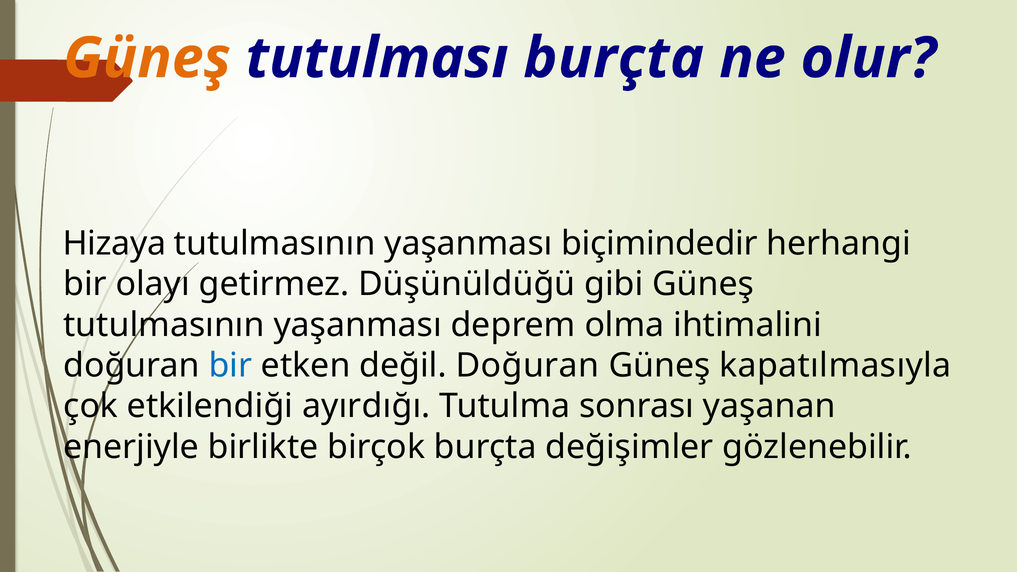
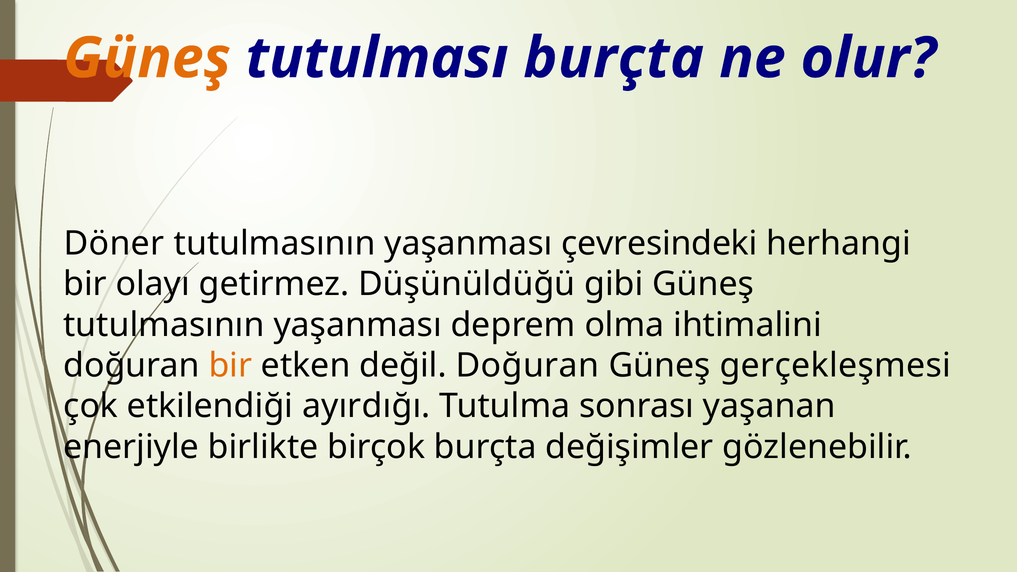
Hizaya: Hizaya -> Döner (114, 244)
biçimindedir: biçimindedir -> çevresindeki (659, 244)
bir colour: blue -> orange (230, 366)
kapatılmasıyla: kapatılmasıyla -> gerçekleşmesi (835, 366)
